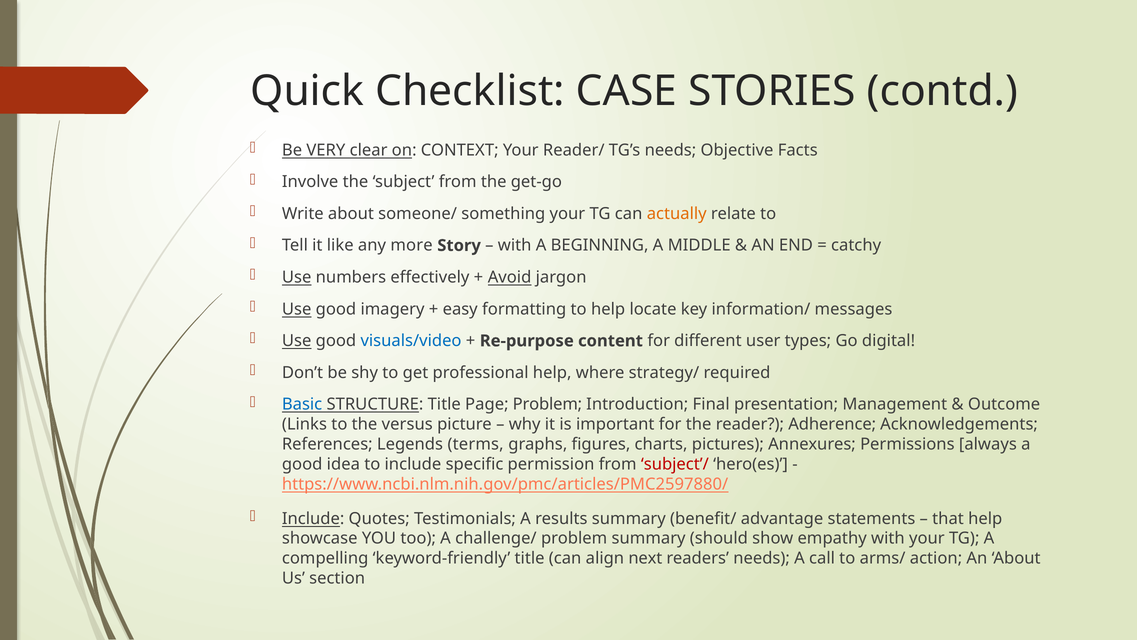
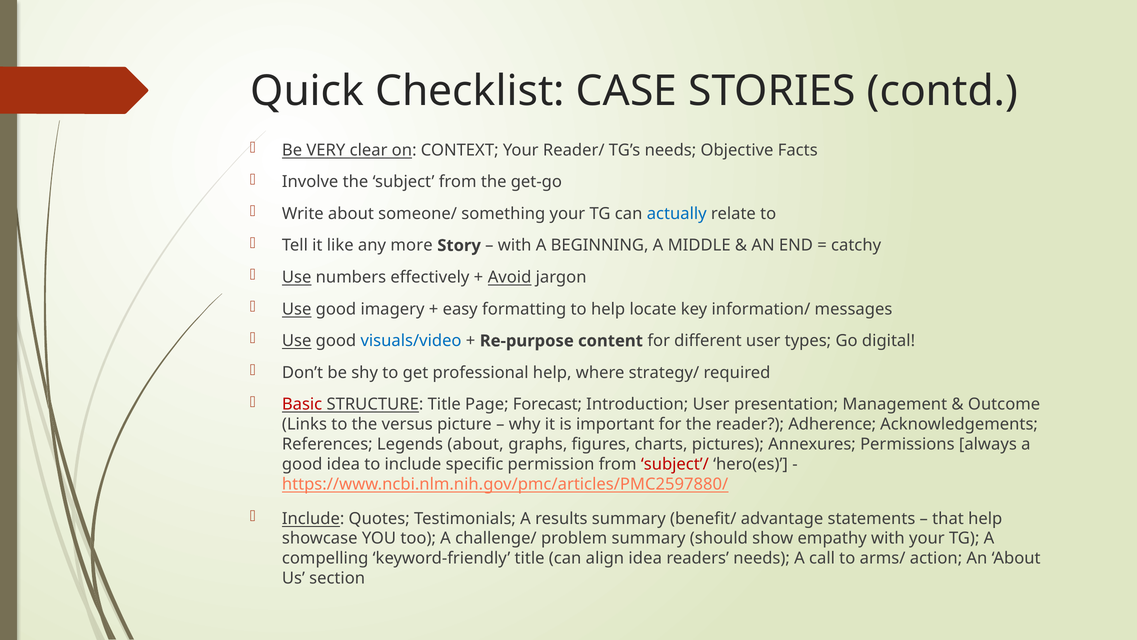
actually colour: orange -> blue (677, 214)
Basic colour: blue -> red (302, 404)
Page Problem: Problem -> Forecast (547, 404)
Introduction Final: Final -> User (711, 404)
Legends terms: terms -> about (476, 444)
align next: next -> idea (645, 558)
